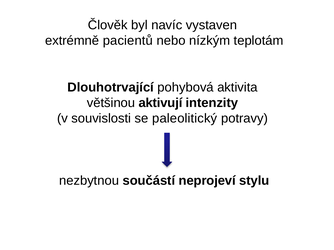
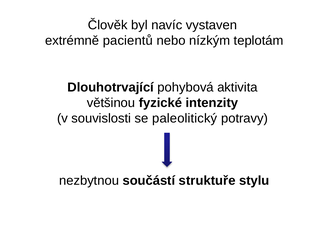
aktivují: aktivují -> fyzické (160, 103)
neprojeví: neprojeví -> struktuře (207, 181)
